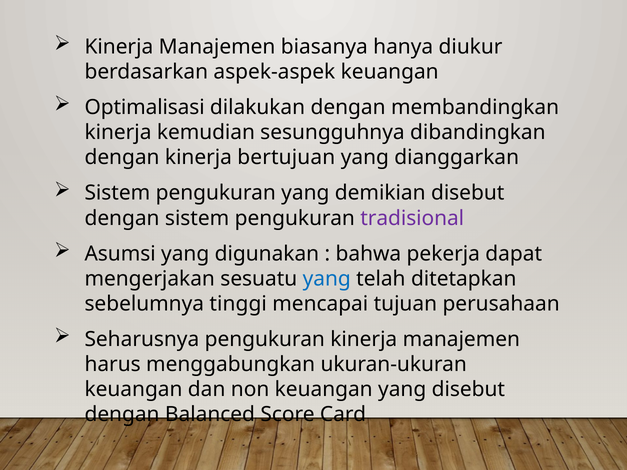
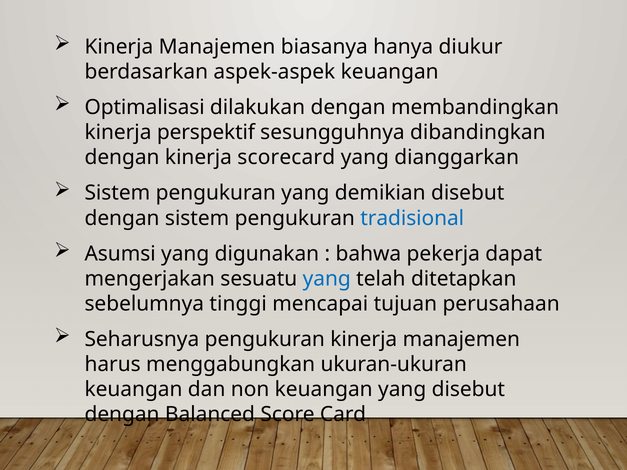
kemudian: kemudian -> perspektif (206, 133)
bertujuan: bertujuan -> scorecard (286, 158)
tradisional colour: purple -> blue (412, 218)
